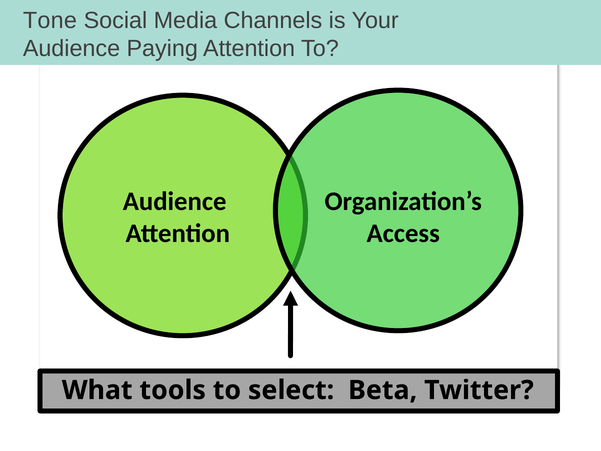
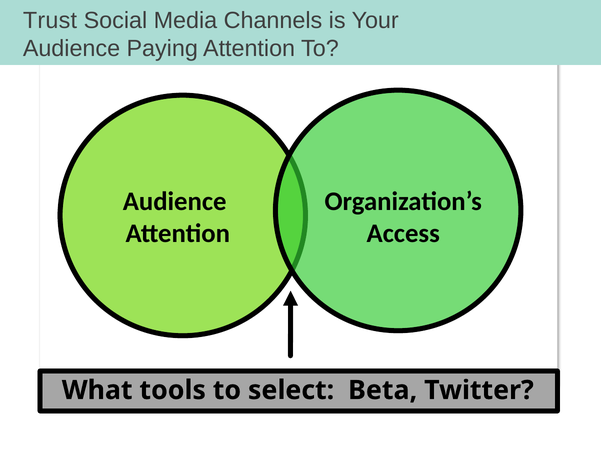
Tone: Tone -> Trust (50, 21)
